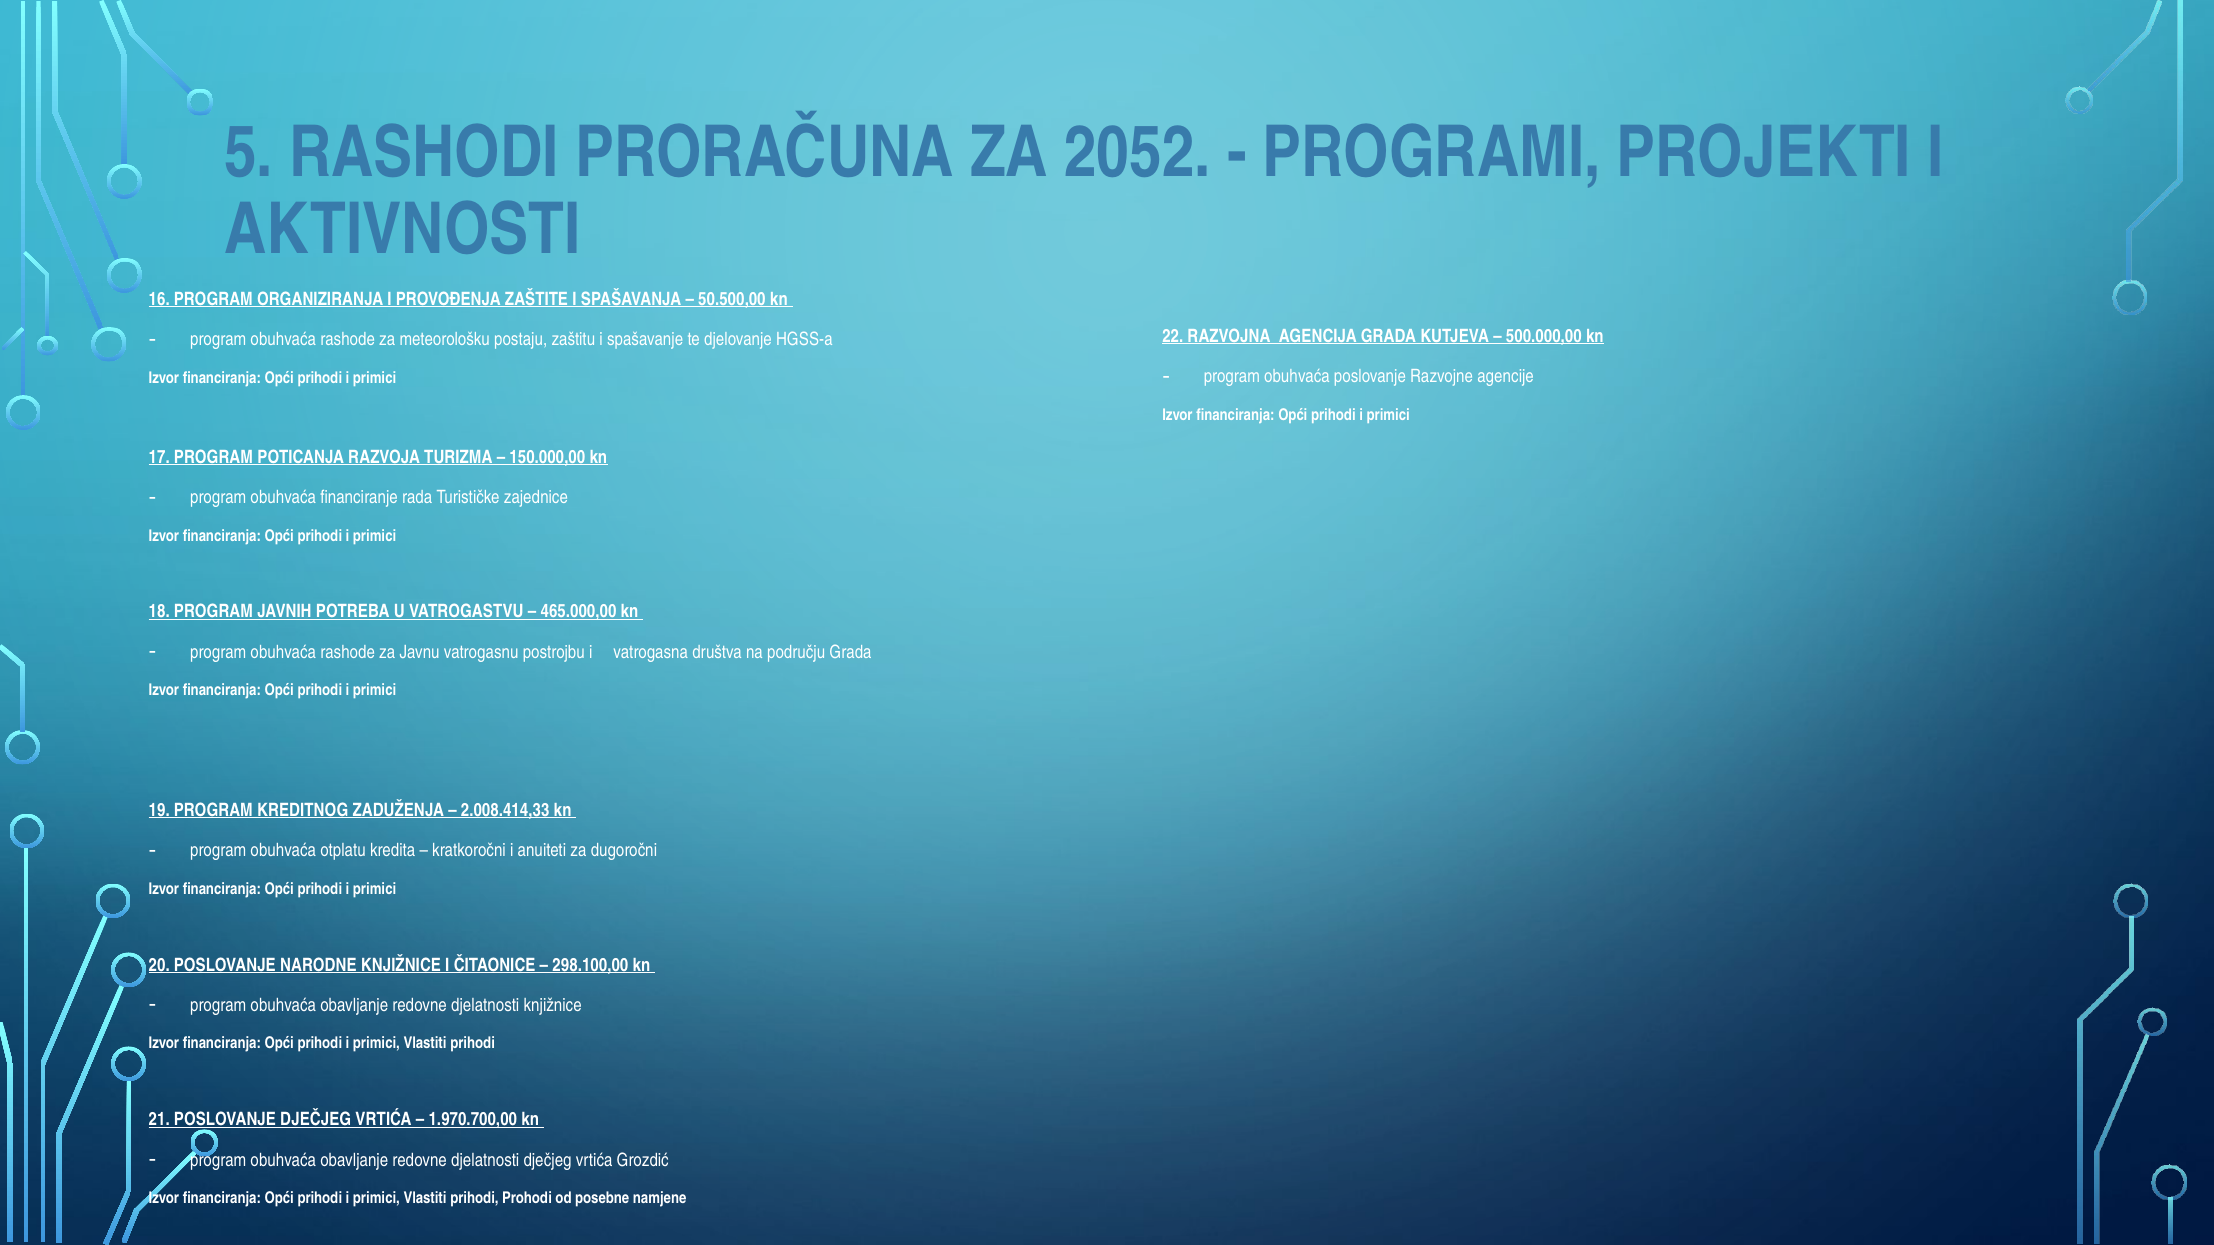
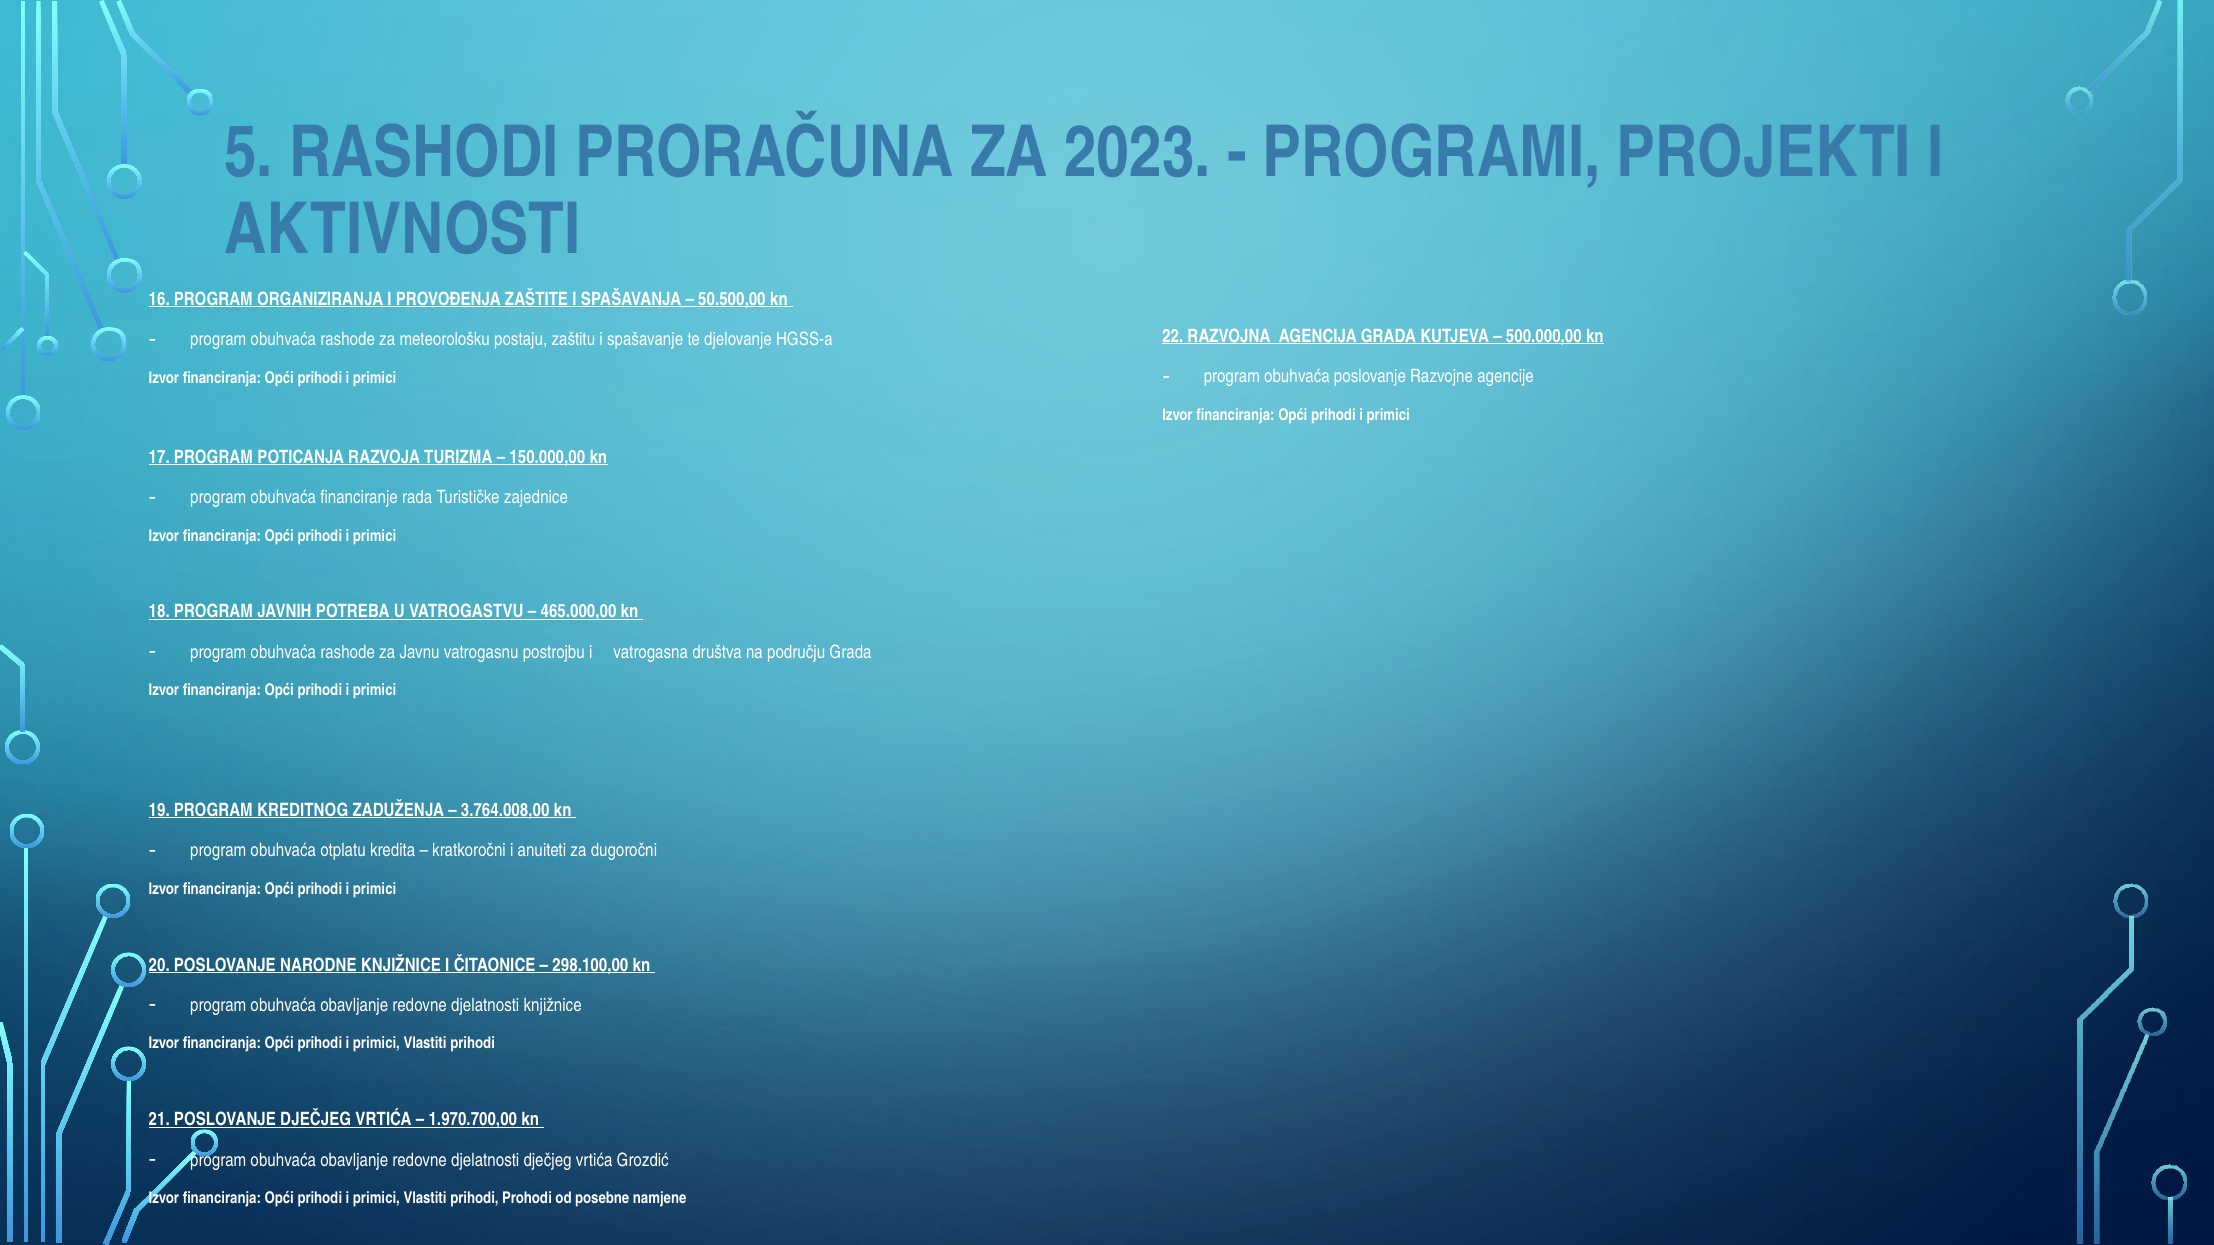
2052: 2052 -> 2023 (1138, 153)
2.008.414,33: 2.008.414,33 -> 3.764.008,00 (505, 810)
